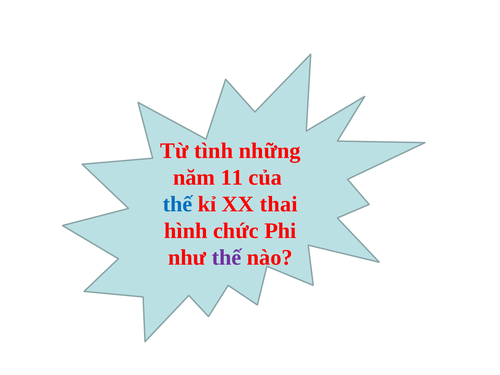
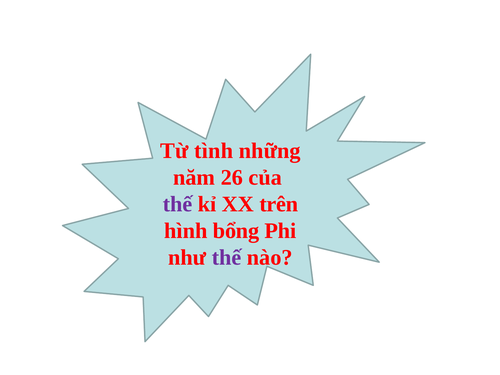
11: 11 -> 26 (232, 178)
thế colour: blue -> purple (178, 204)
thai: thai -> trên (279, 204)
chức: chức -> bổng (236, 231)
